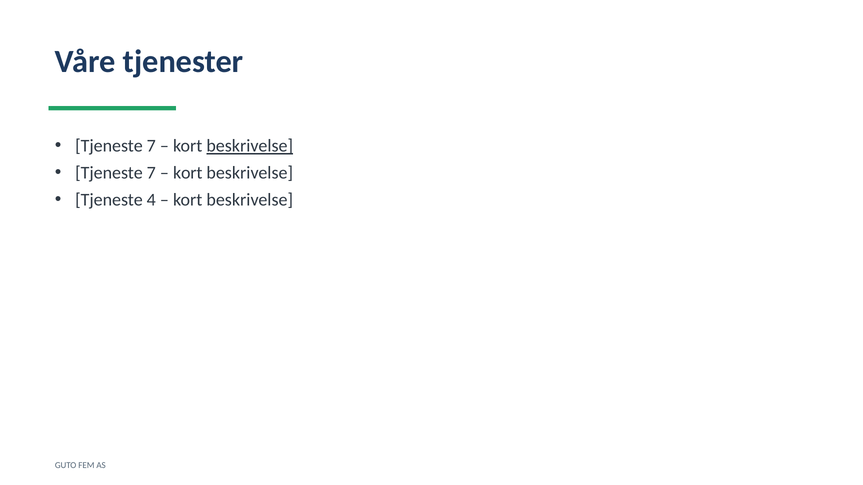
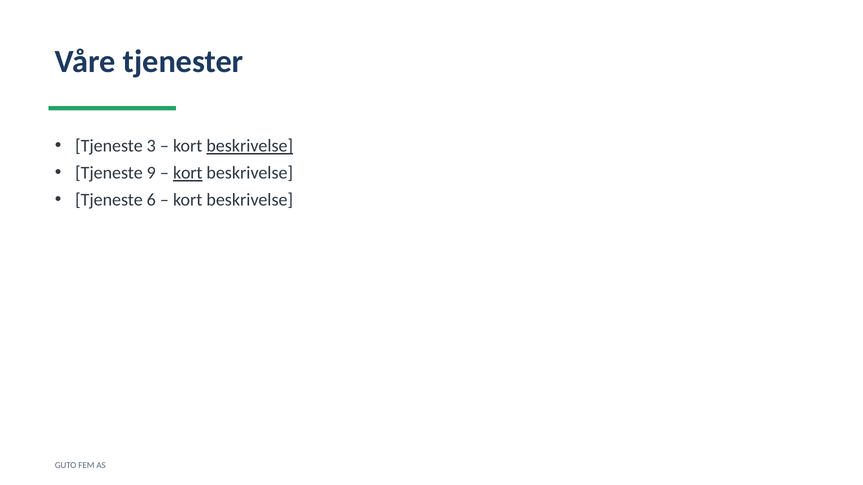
7: 7 -> 3 (151, 146)
7: 7 -> 9 (151, 173)
kort underline: none -> present (188, 173)
4: 4 -> 6 (151, 200)
